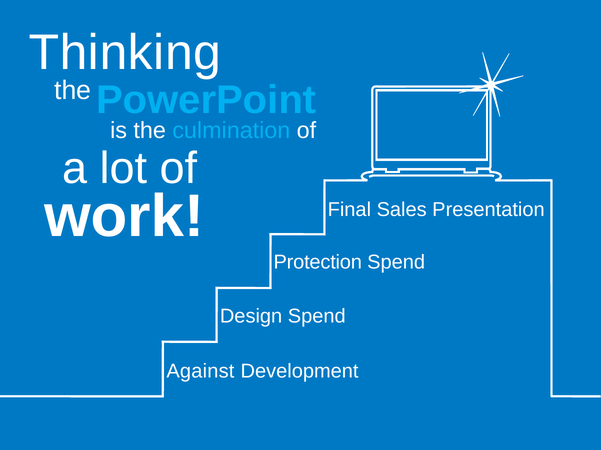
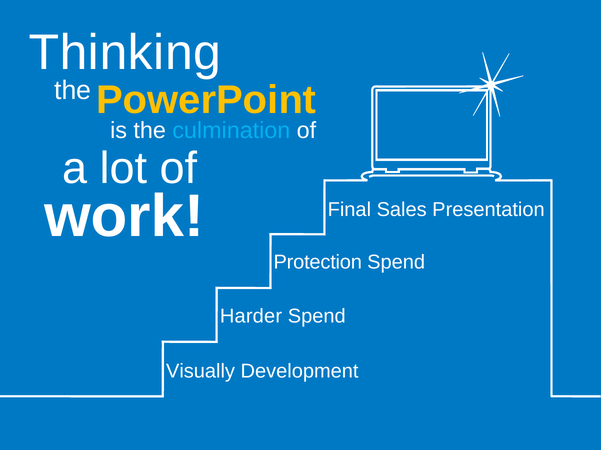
PowerPoint colour: light blue -> yellow (206, 100)
Design: Design -> Harder (251, 317)
Against: Against -> Visually (201, 372)
